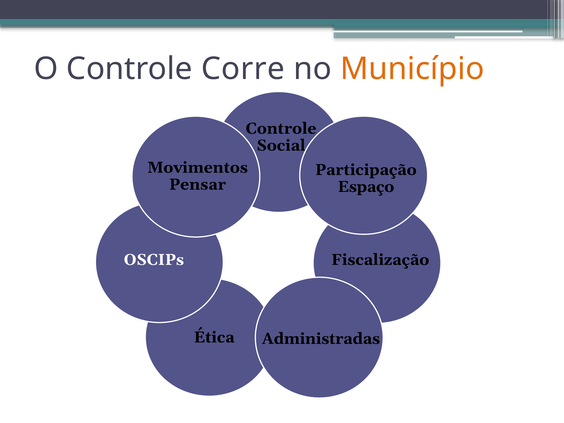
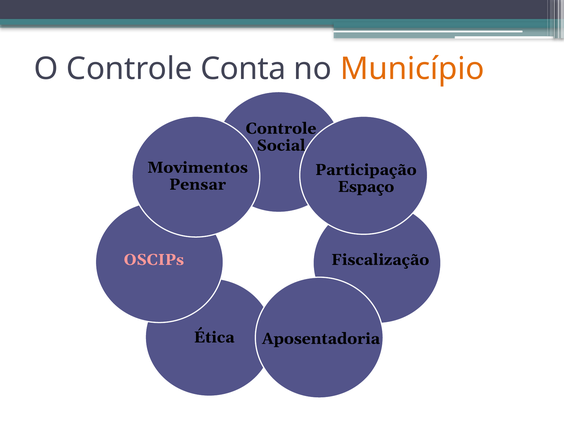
Corre: Corre -> Conta (243, 69)
OSCIPs colour: white -> pink (154, 260)
Administradas: Administradas -> Aposentadoria (321, 339)
